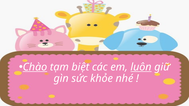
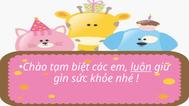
Chào underline: present -> none (35, 67)
